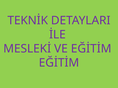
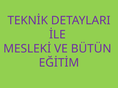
VE EĞİTİM: EĞİTİM -> BÜTÜN (91, 49)
